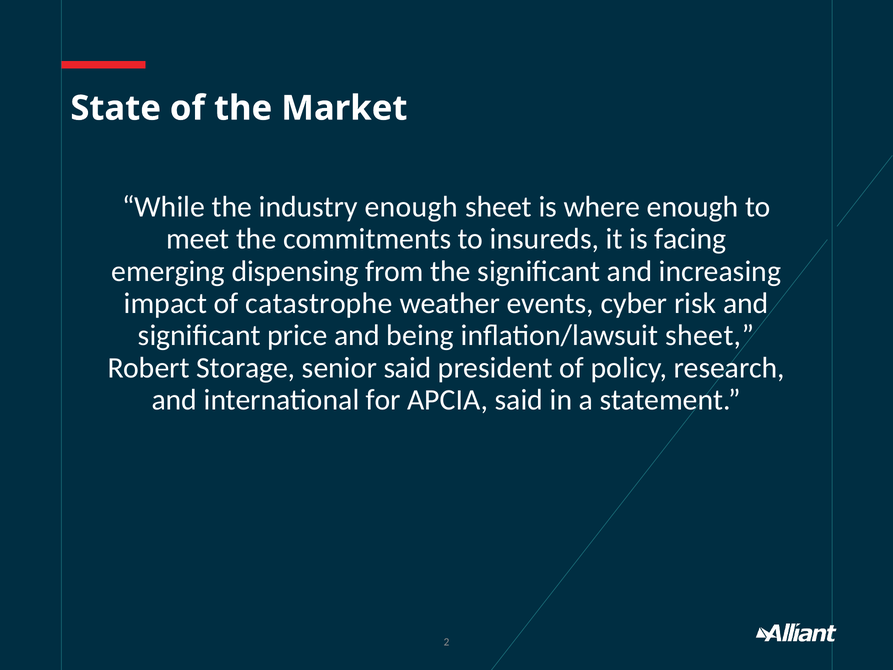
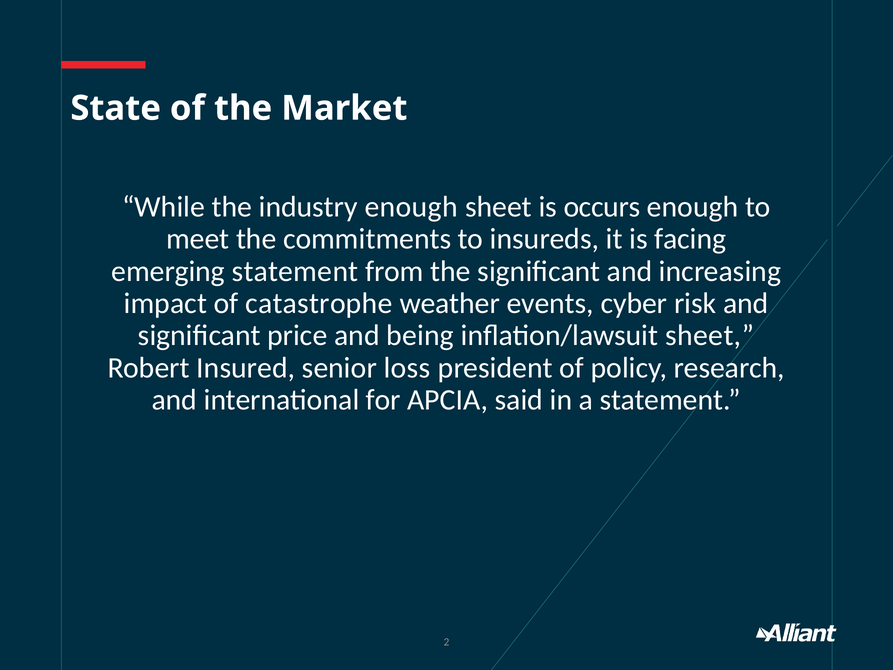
where: where -> occurs (602, 207)
emerging dispensing: dispensing -> statement (295, 271)
Storage: Storage -> Insured (246, 368)
senior said: said -> loss (407, 368)
